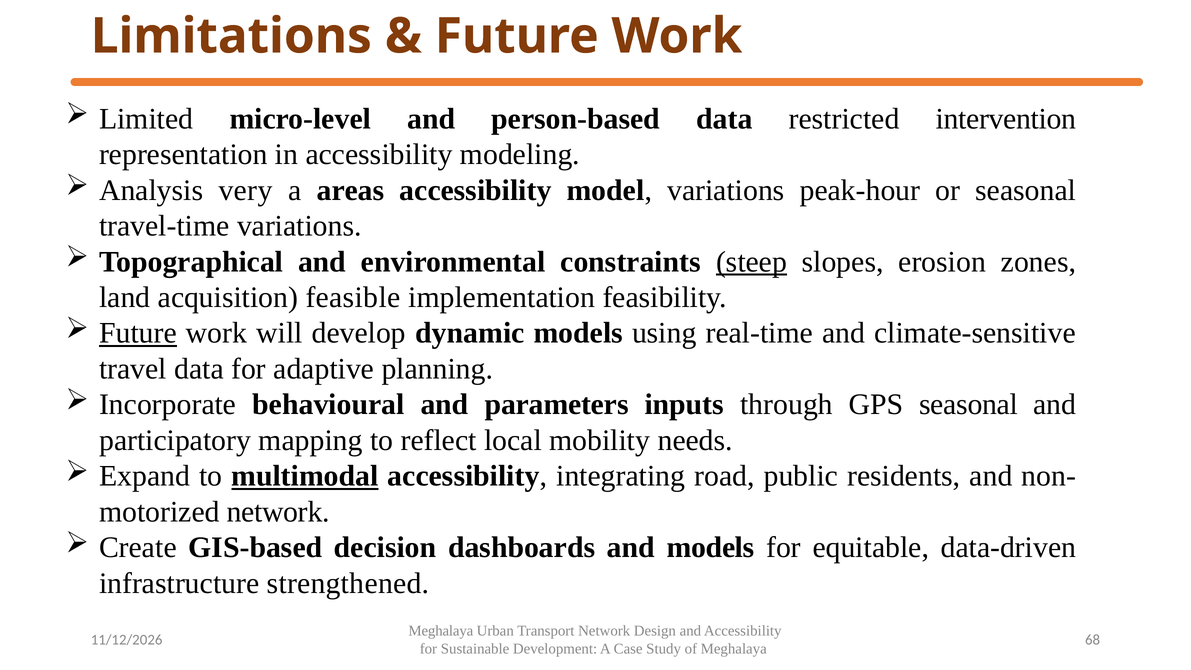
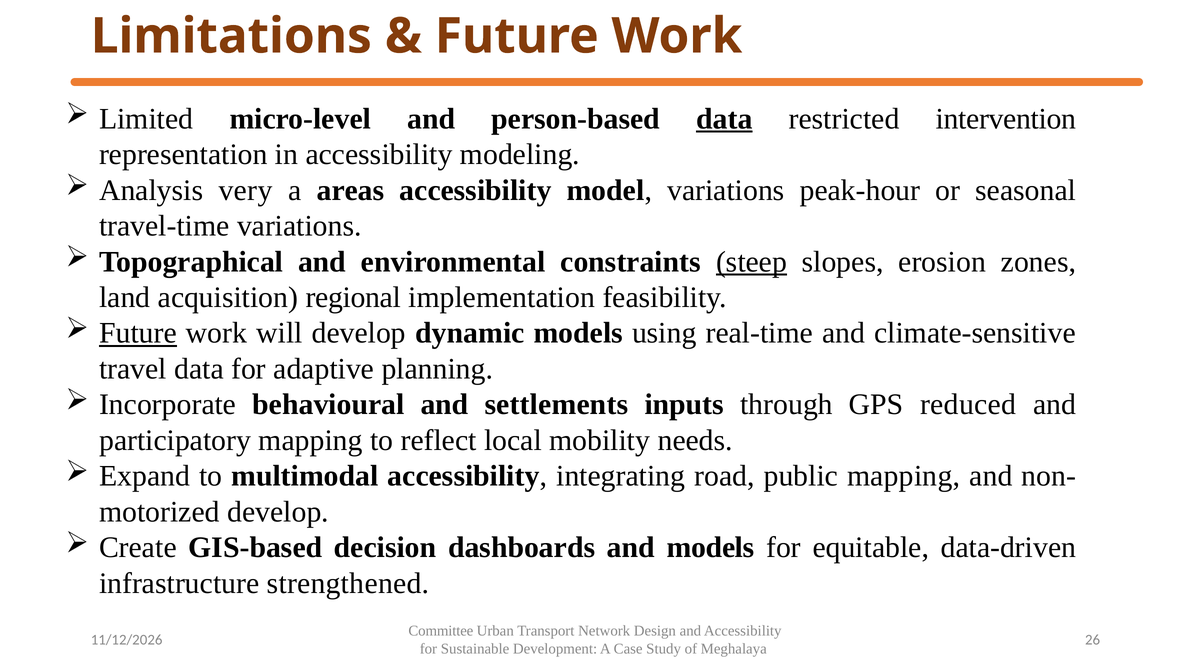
data underline: none -> present (724, 119)
feasible: feasible -> regional (353, 297)
parameters: parameters -> settlements (556, 405)
GPS seasonal: seasonal -> reduced (968, 405)
multimodal underline: present -> none (305, 476)
public residents: residents -> mapping (904, 476)
network: network -> develop (278, 512)
Meghalaya: Meghalaya -> Committee (441, 631)
68: 68 -> 26 (1093, 640)
